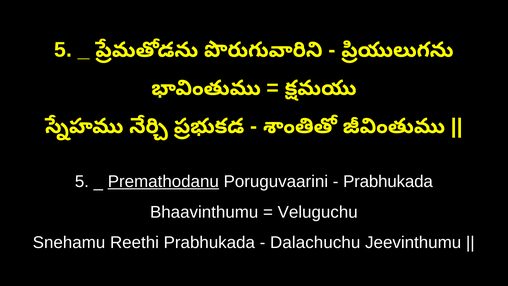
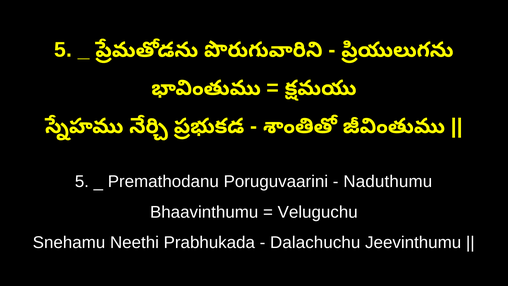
Premathodanu underline: present -> none (163, 182)
Prabhukada: Prabhukada -> Naduthumu (388, 182)
Reethi: Reethi -> Neethi (134, 242)
